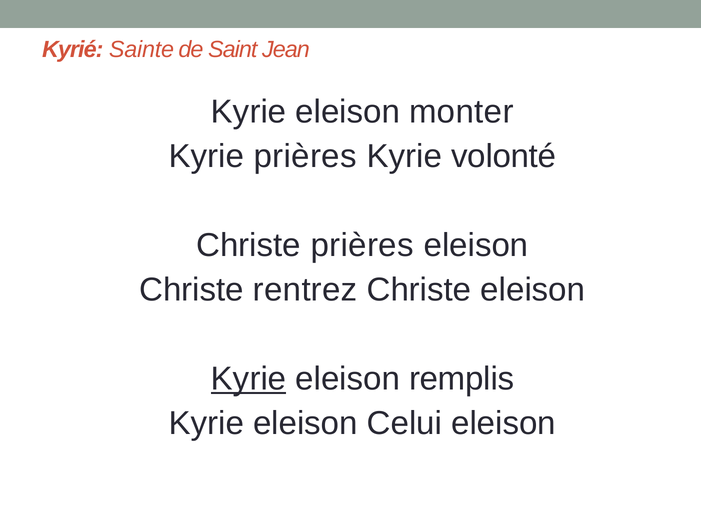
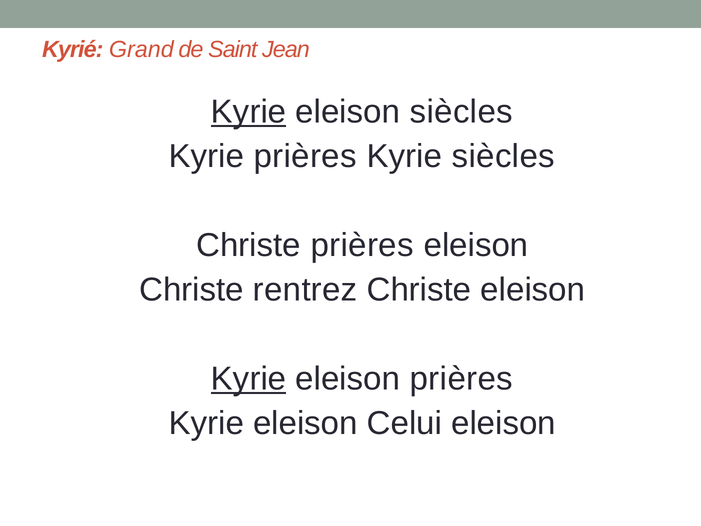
Sainte: Sainte -> Grand (141, 49)
Kyrie underline: none -> present (249, 112)
eleison monter: monter -> siècles (461, 112)
Kyrie volonté: volonté -> siècles (503, 156)
eleison remplis: remplis -> prières (461, 379)
